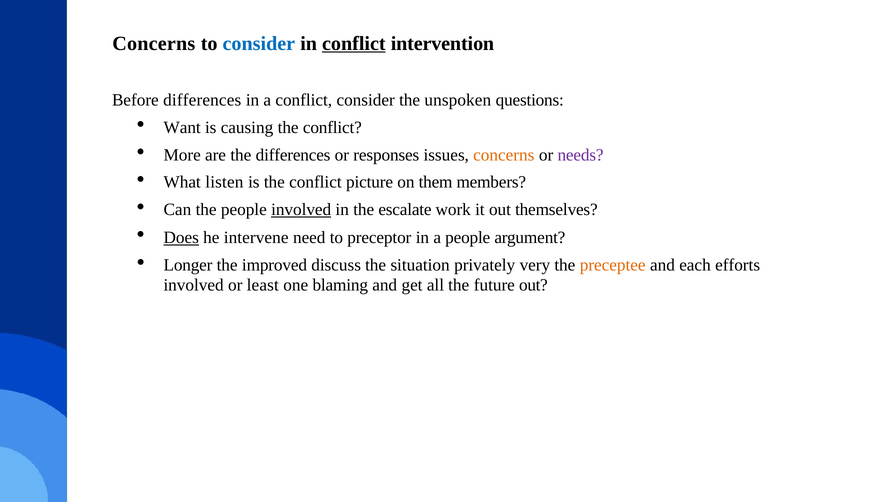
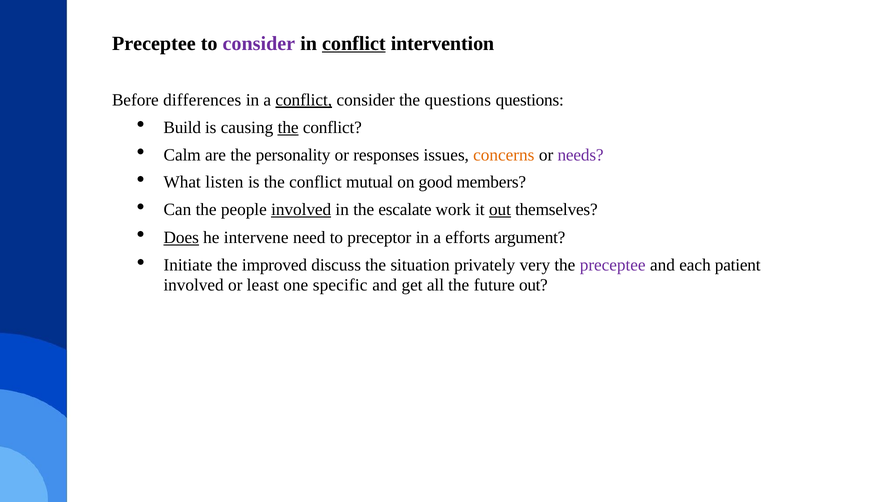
Concerns: Concerns -> Preceptee (154, 43)
consider colour: blue -> purple (259, 43)
conflict underline: none -> present (304, 100)
the unspoken: unspoken -> questions (458, 100)
Want: Want -> Build (182, 127)
the underline: none -> present (288, 127)
More: More -> Calm (182, 155)
the differences: differences -> personality (293, 155)
picture: picture -> mutual (370, 182)
them: them -> good (436, 182)
out underline: none -> present (500, 210)
a people: people -> efforts (468, 237)
Longer: Longer -> Initiate (188, 265)
preceptee colour: orange -> purple (613, 265)
efforts: efforts -> patient (738, 265)
blaming: blaming -> specific (340, 285)
